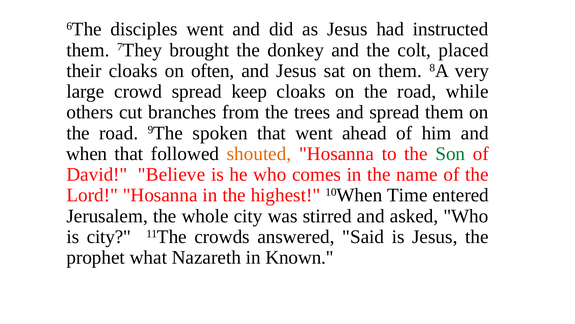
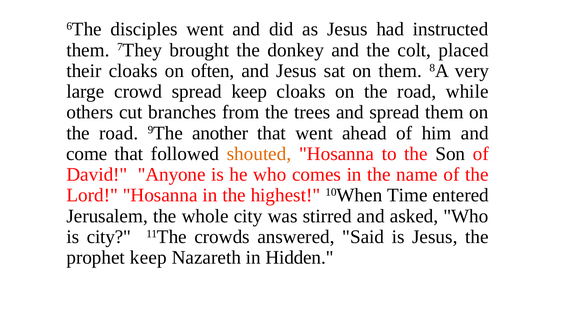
spoken: spoken -> another (220, 133)
when: when -> come (87, 154)
Son colour: green -> black (450, 154)
Believe: Believe -> Anyone (172, 174)
prophet what: what -> keep (148, 257)
Known: Known -> Hidden (300, 257)
